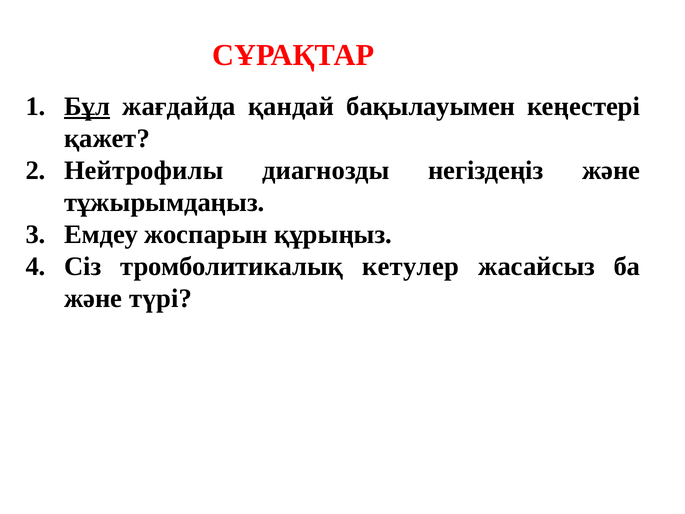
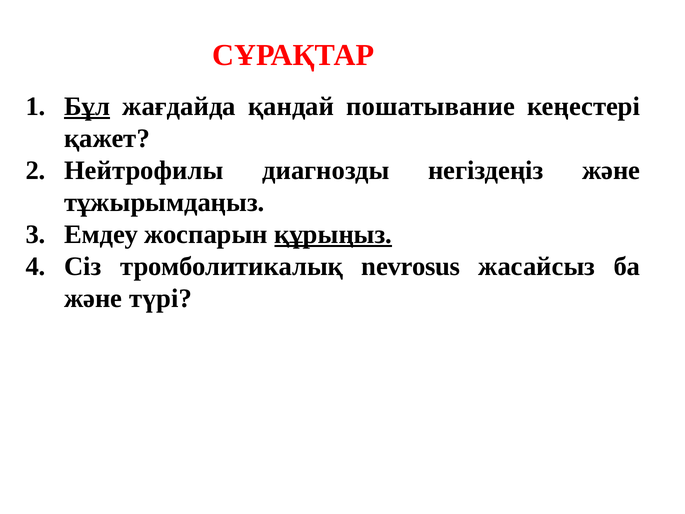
бақылауымен: бақылауымен -> пошатывание (431, 106)
құрыңыз underline: none -> present (333, 234)
кетулер: кетулер -> nevrosus (411, 266)
